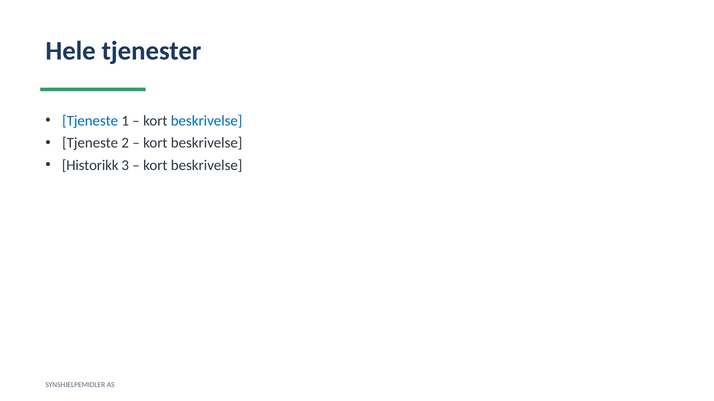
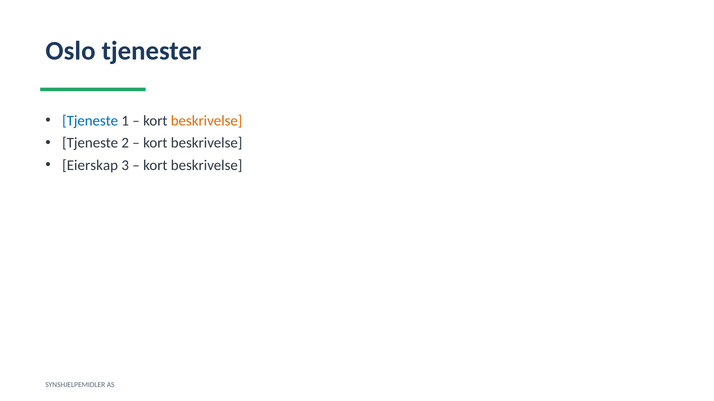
Hele: Hele -> Oslo (70, 51)
beskrivelse colour: blue -> orange (207, 121)
Historikk: Historikk -> Eierskap (90, 166)
